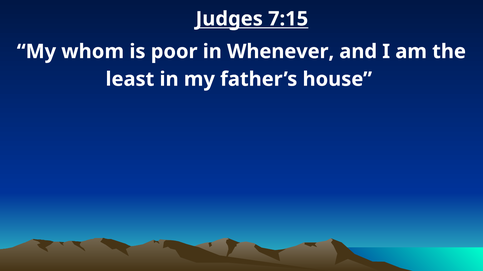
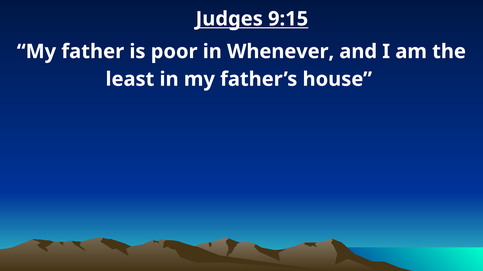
7:15: 7:15 -> 9:15 (288, 19)
whom: whom -> father (93, 52)
